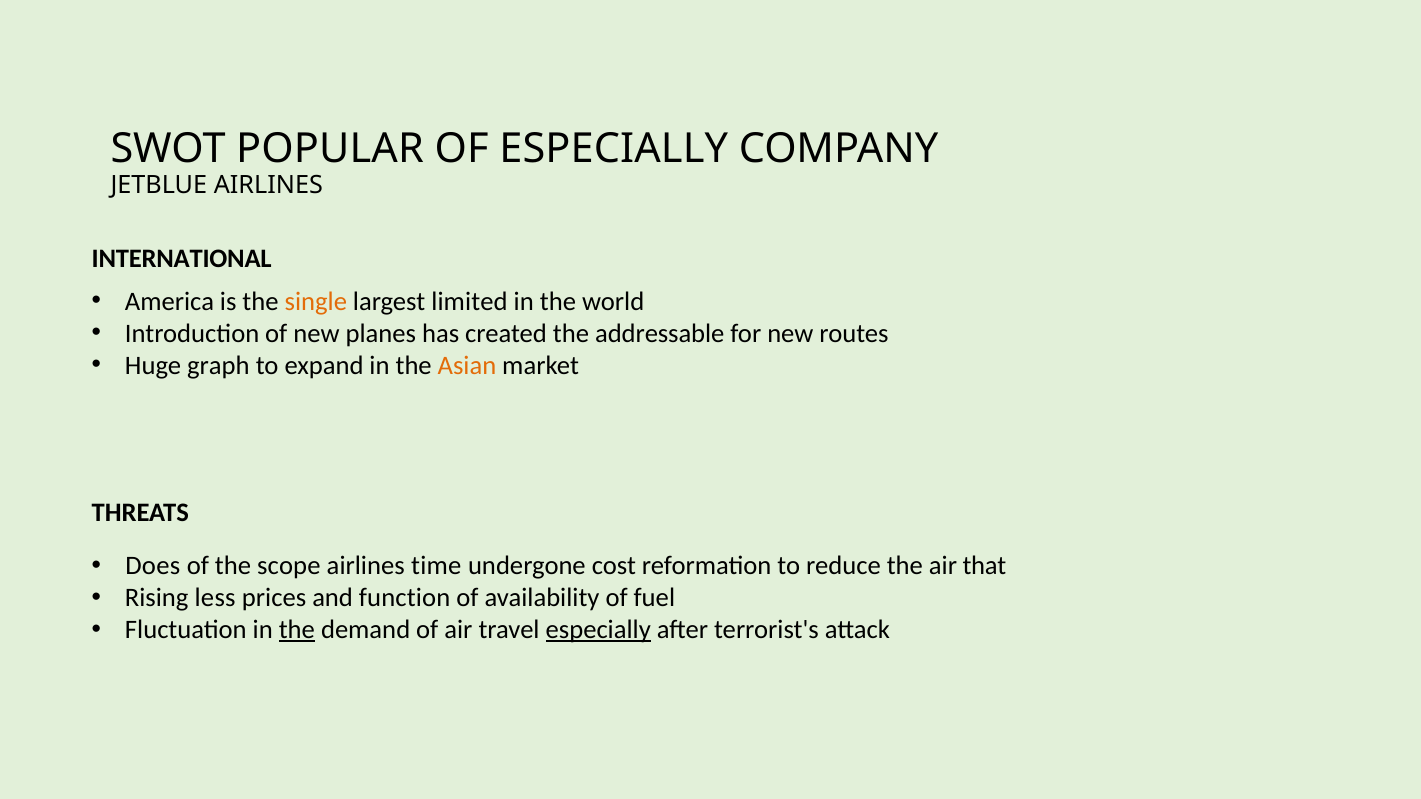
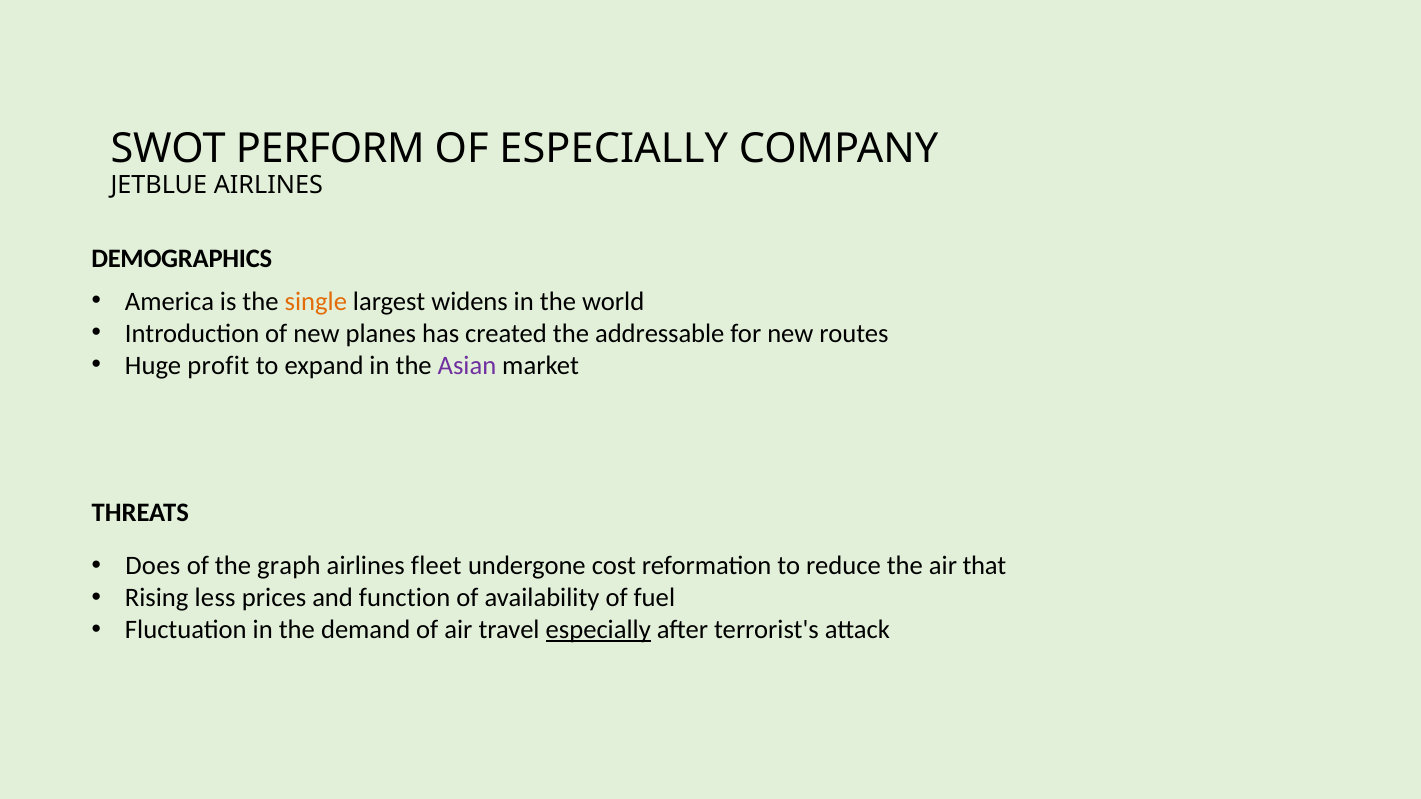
POPULAR: POPULAR -> PERFORM (330, 149)
INTERNATIONAL: INTERNATIONAL -> DEMOGRAPHICS (182, 259)
limited: limited -> widens (470, 302)
graph: graph -> profit (218, 366)
Asian colour: orange -> purple (467, 366)
scope: scope -> graph (289, 566)
time: time -> fleet (436, 566)
the underline: present -> none (297, 630)
